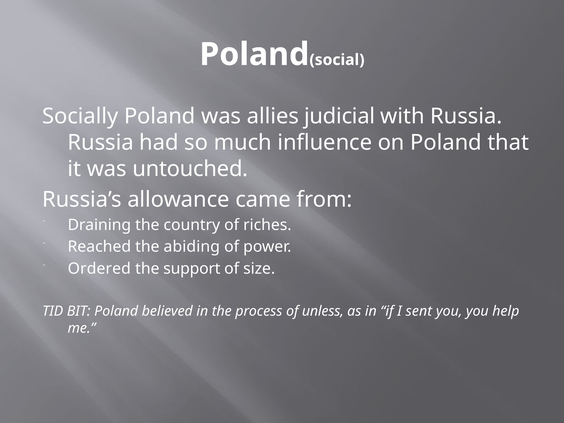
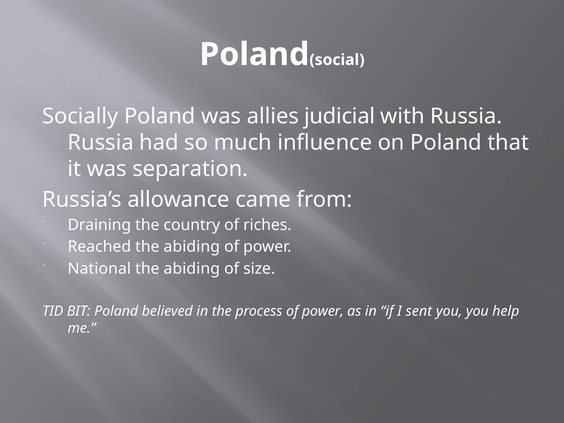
untouched: untouched -> separation (190, 169)
Ordered: Ordered -> National (99, 269)
support: support -> abiding (192, 269)
process of unless: unless -> power (323, 311)
